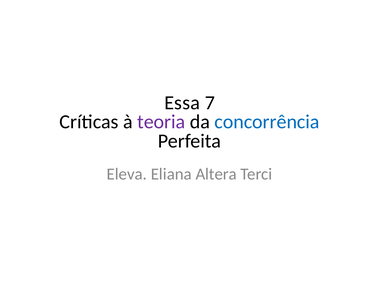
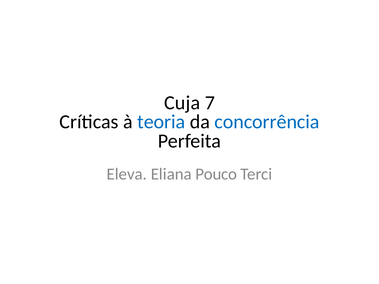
Essa: Essa -> Cuja (182, 103)
teoria colour: purple -> blue (161, 122)
Altera: Altera -> Pouco (216, 174)
